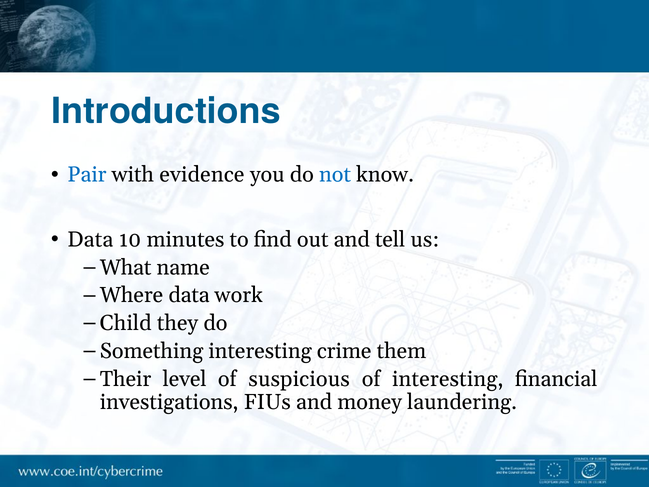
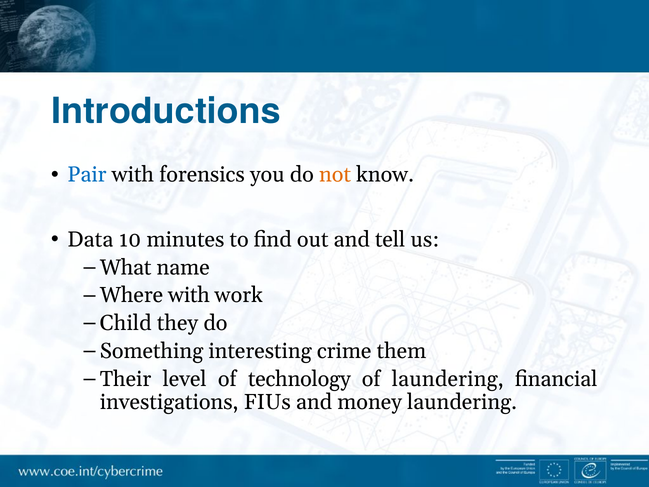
evidence: evidence -> forensics (202, 175)
not colour: blue -> orange (335, 175)
Where data: data -> with (189, 295)
suspicious: suspicious -> technology (299, 379)
of interesting: interesting -> laundering (448, 379)
